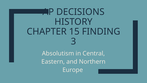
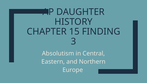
DECISIONS: DECISIONS -> DAUGHTER (80, 12)
